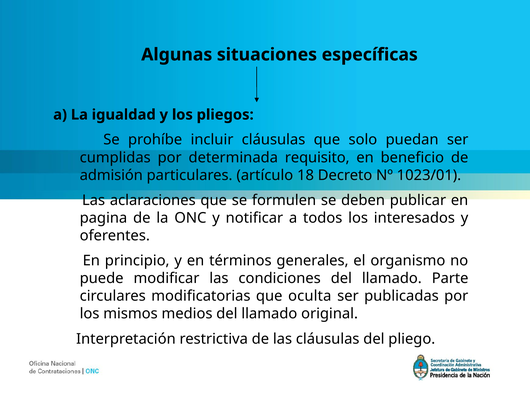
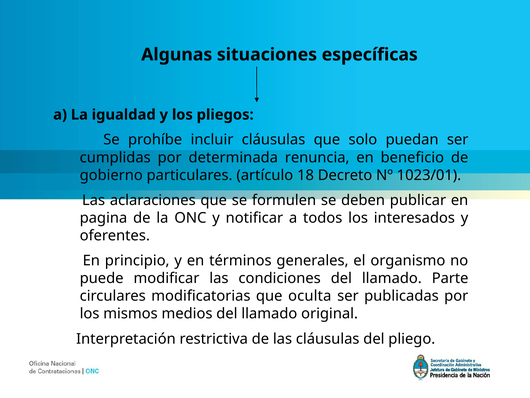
requisito: requisito -> renuncia (317, 157)
admisión: admisión -> gobierno (111, 175)
